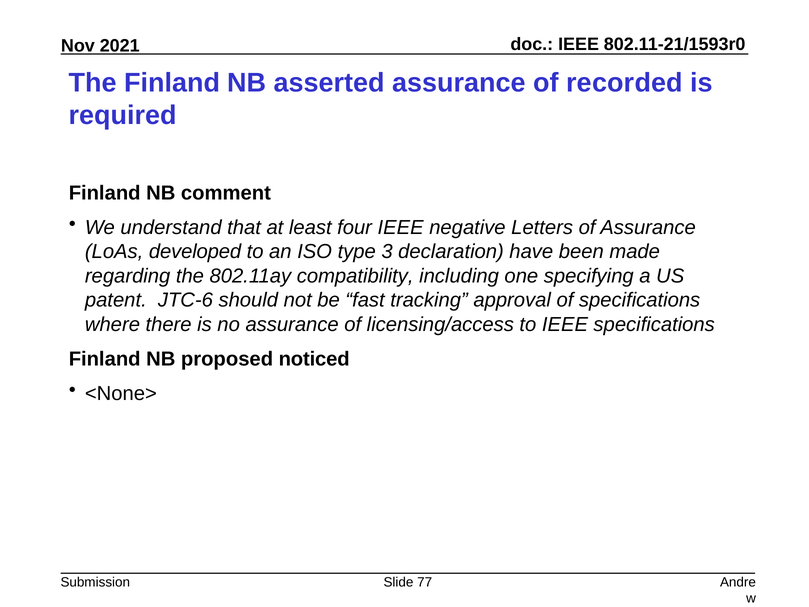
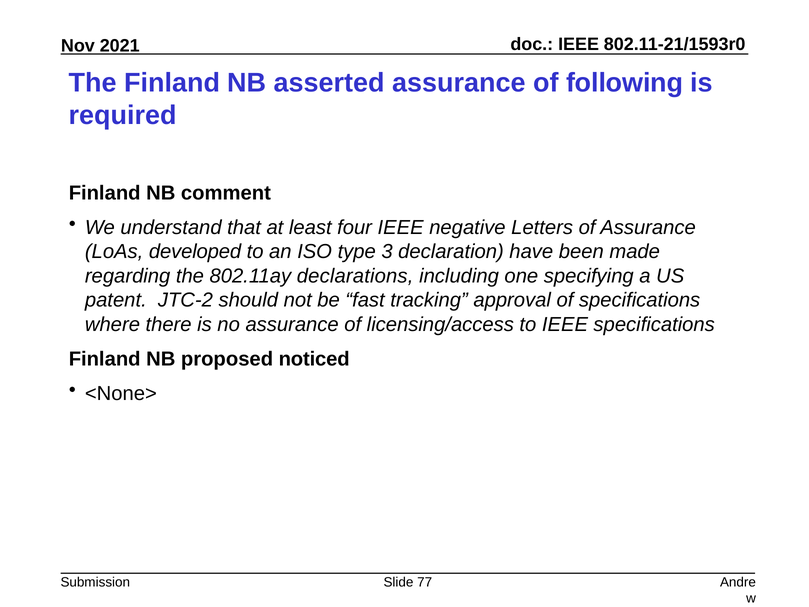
recorded: recorded -> following (625, 83)
compatibility: compatibility -> declarations (355, 276)
JTC-6: JTC-6 -> JTC-2 (185, 300)
